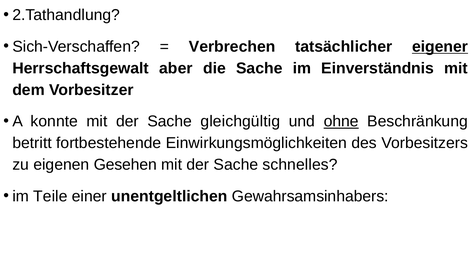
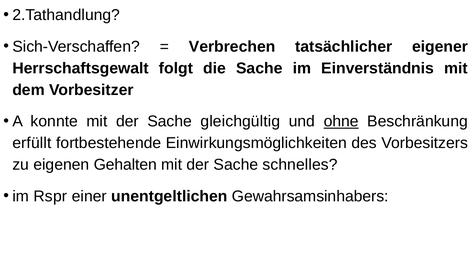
eigener underline: present -> none (440, 47)
aber: aber -> folgt (176, 68)
betritt: betritt -> erfüllt (32, 143)
Gesehen: Gesehen -> Gehalten (125, 165)
Teile: Teile -> Rspr (50, 197)
